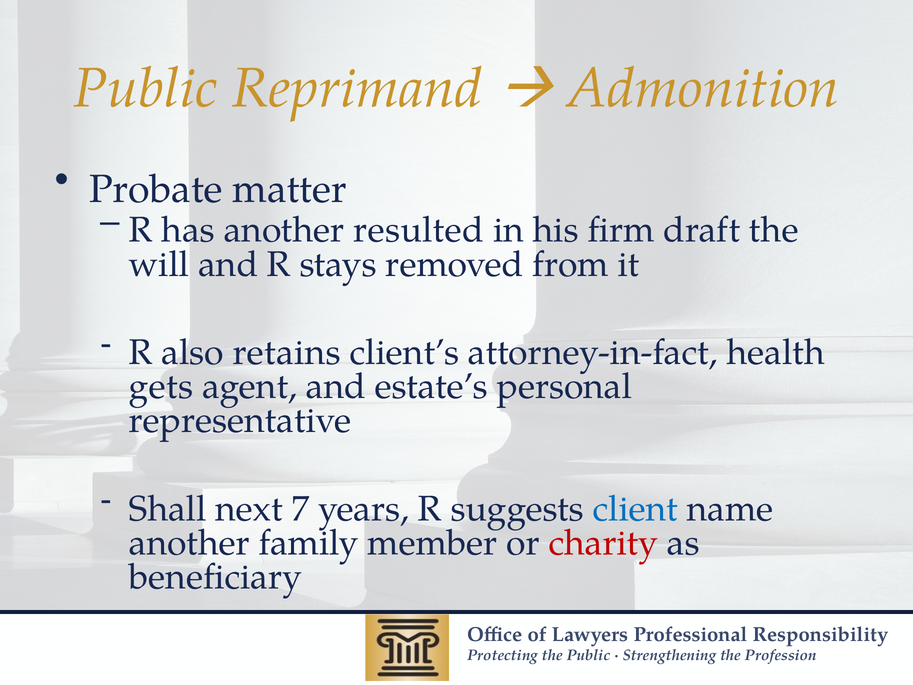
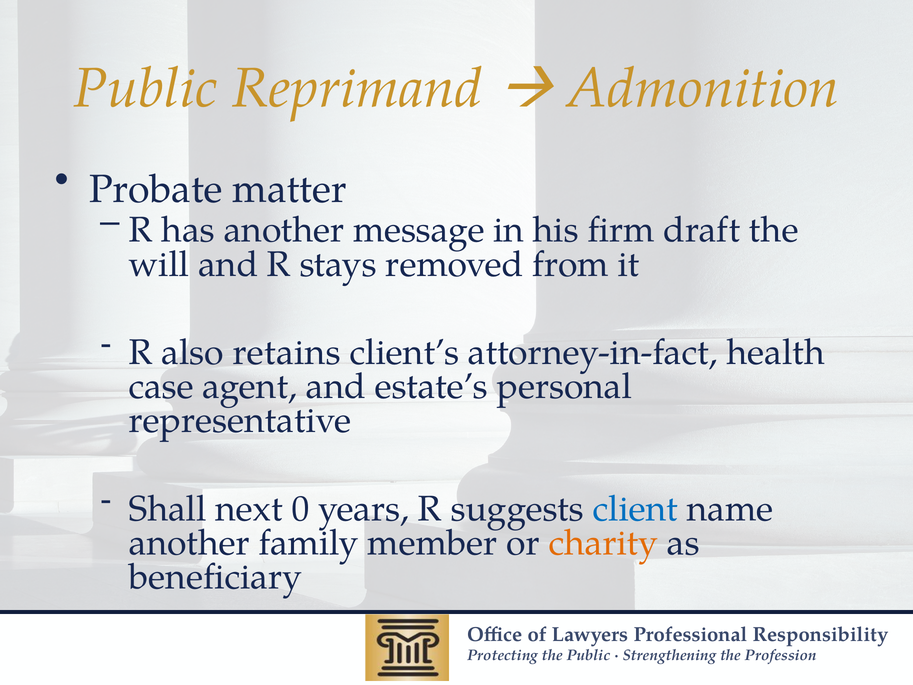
resulted: resulted -> message (419, 230)
gets: gets -> case (161, 386)
7: 7 -> 0 (300, 509)
charity colour: red -> orange (603, 543)
